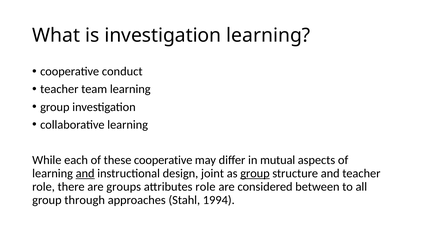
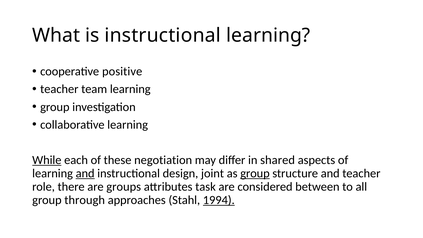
is investigation: investigation -> instructional (163, 36)
conduct: conduct -> positive (122, 71)
While underline: none -> present (47, 160)
these cooperative: cooperative -> negotiation (163, 160)
mutual: mutual -> shared (278, 160)
attributes role: role -> task (206, 187)
1994 underline: none -> present (219, 200)
